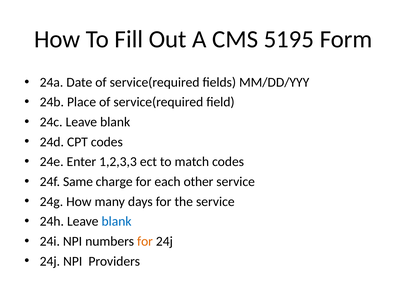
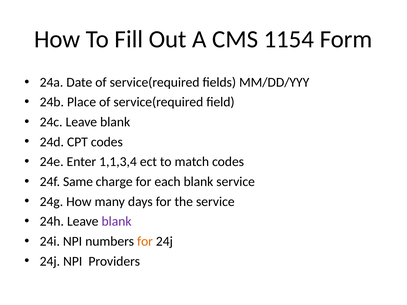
5195: 5195 -> 1154 (289, 39)
1,2,3,3: 1,2,3,3 -> 1,1,3,4 (118, 162)
each other: other -> blank (198, 182)
blank colour: blue -> purple (117, 222)
